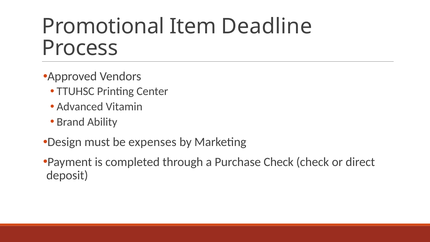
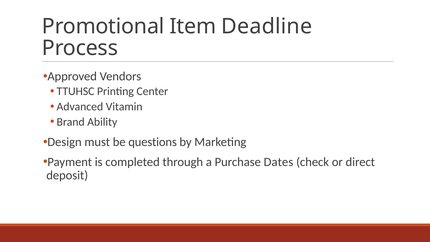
expenses: expenses -> questions (153, 142)
Purchase Check: Check -> Dates (278, 162)
